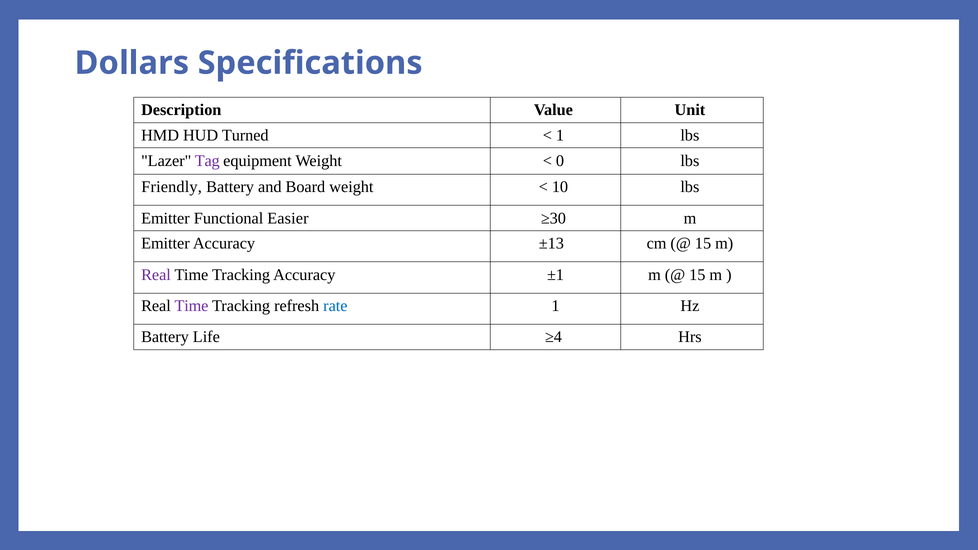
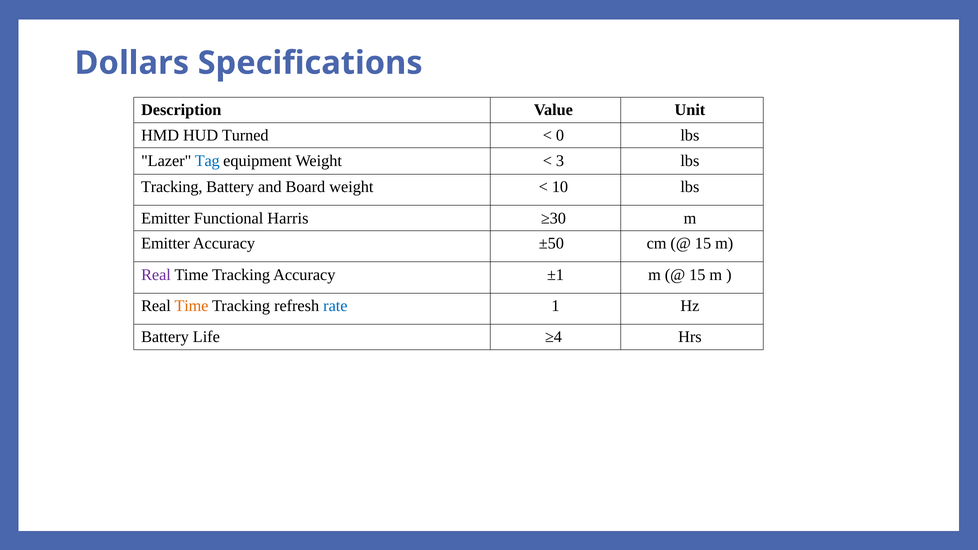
1: 1 -> 0 (560, 135)
Tag colour: purple -> blue (207, 161)
0: 0 -> 3 (560, 161)
Friendly: Friendly -> Tracking (172, 187)
Easier: Easier -> Harris (288, 218)
±13: ±13 -> ±50 (551, 244)
Time colour: purple -> orange (192, 306)
